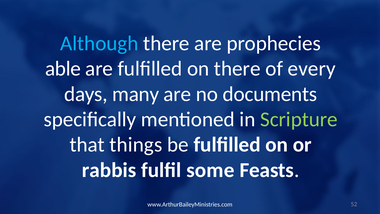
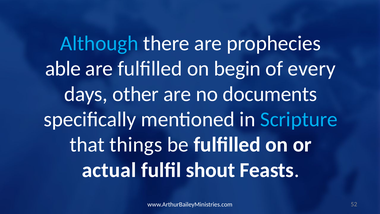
on there: there -> begin (237, 69)
many: many -> other (136, 94)
Scripture colour: light green -> light blue (299, 119)
rabbis: rabbis -> actual (109, 170)
some: some -> shout (211, 170)
